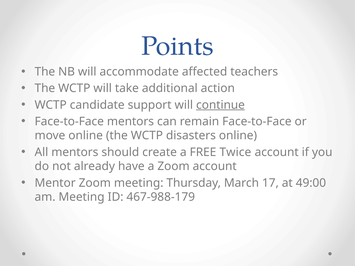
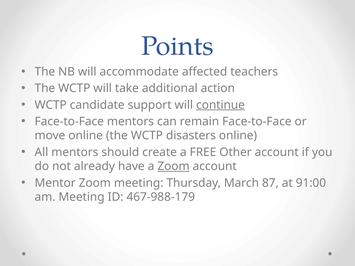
Twice: Twice -> Other (235, 152)
Zoom underline: none -> present (173, 166)
17: 17 -> 87 (270, 183)
49:00: 49:00 -> 91:00 (311, 183)
